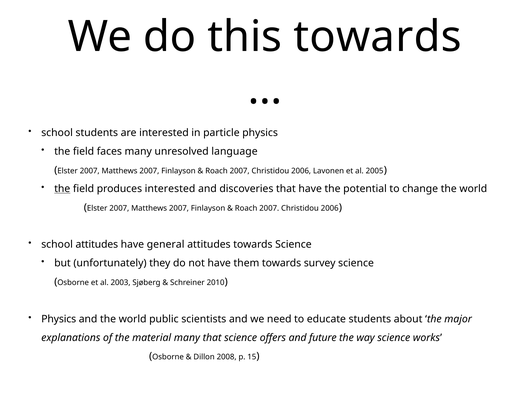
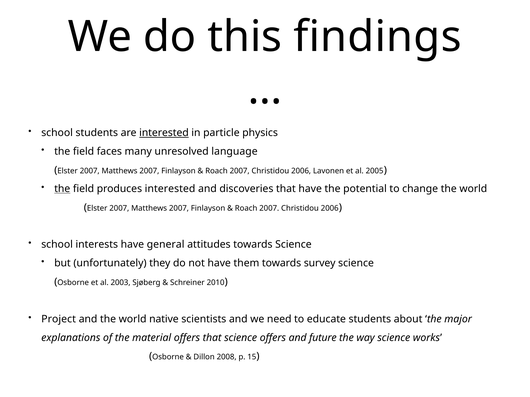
this towards: towards -> findings (377, 37)
interested underline: none -> present (164, 133)
school attitudes: attitudes -> interests (97, 245)
Physics: Physics -> Project (59, 319)
public: public -> native (164, 319)
material many: many -> offers (187, 338)
